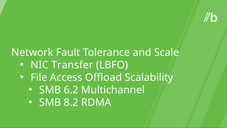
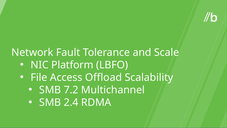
Transfer: Transfer -> Platform (72, 65)
6.2: 6.2 -> 7.2 (71, 90)
8.2: 8.2 -> 2.4 (71, 102)
